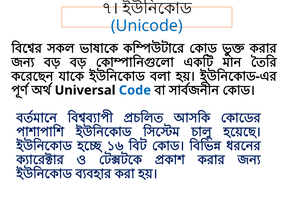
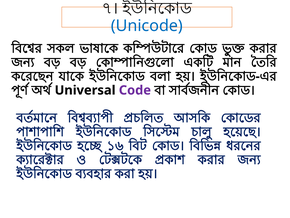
Code colour: blue -> purple (135, 90)
